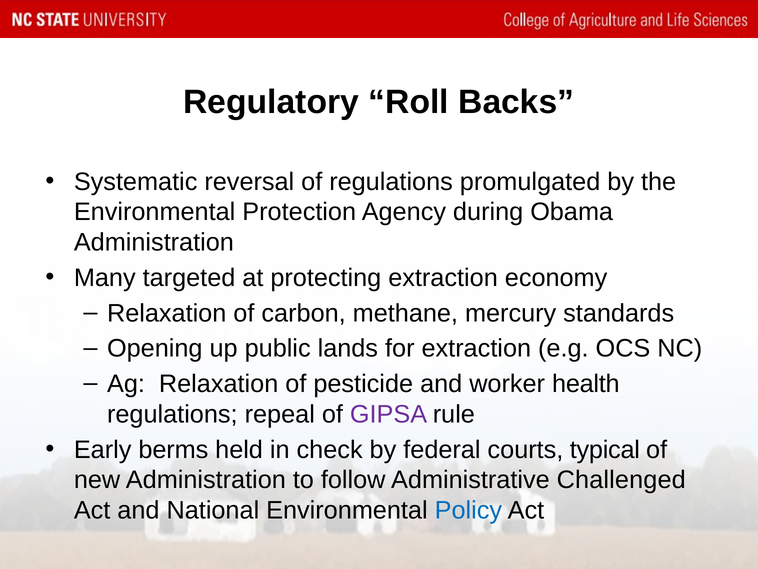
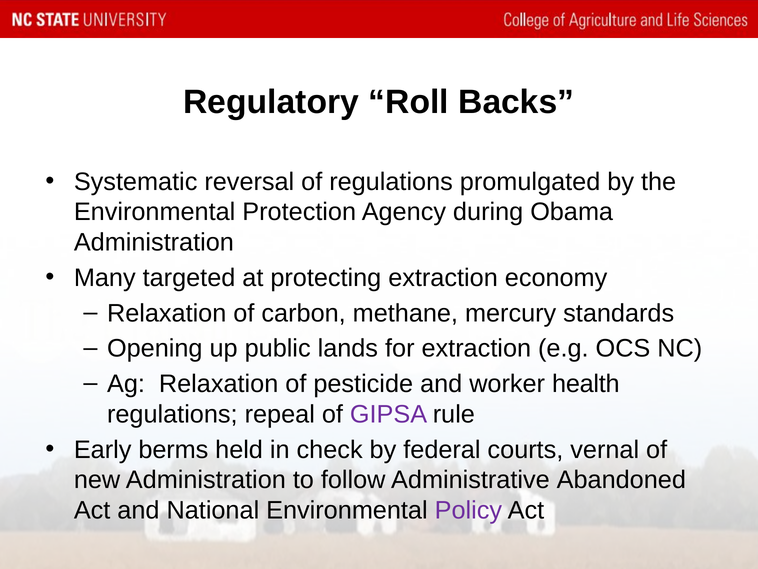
typical: typical -> vernal (605, 449)
Challenged: Challenged -> Abandoned (621, 480)
Policy colour: blue -> purple (468, 510)
